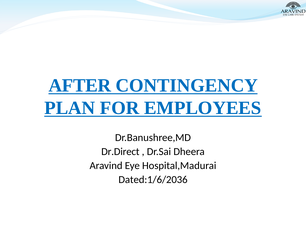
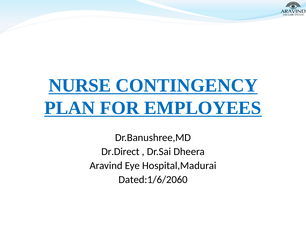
AFTER: AFTER -> NURSE (80, 85)
Dated:1/6/2036: Dated:1/6/2036 -> Dated:1/6/2060 (153, 179)
